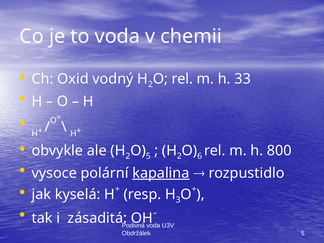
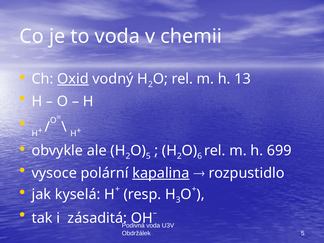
Oxid underline: none -> present (73, 79)
33: 33 -> 13 (243, 79)
800: 800 -> 699 (279, 151)
